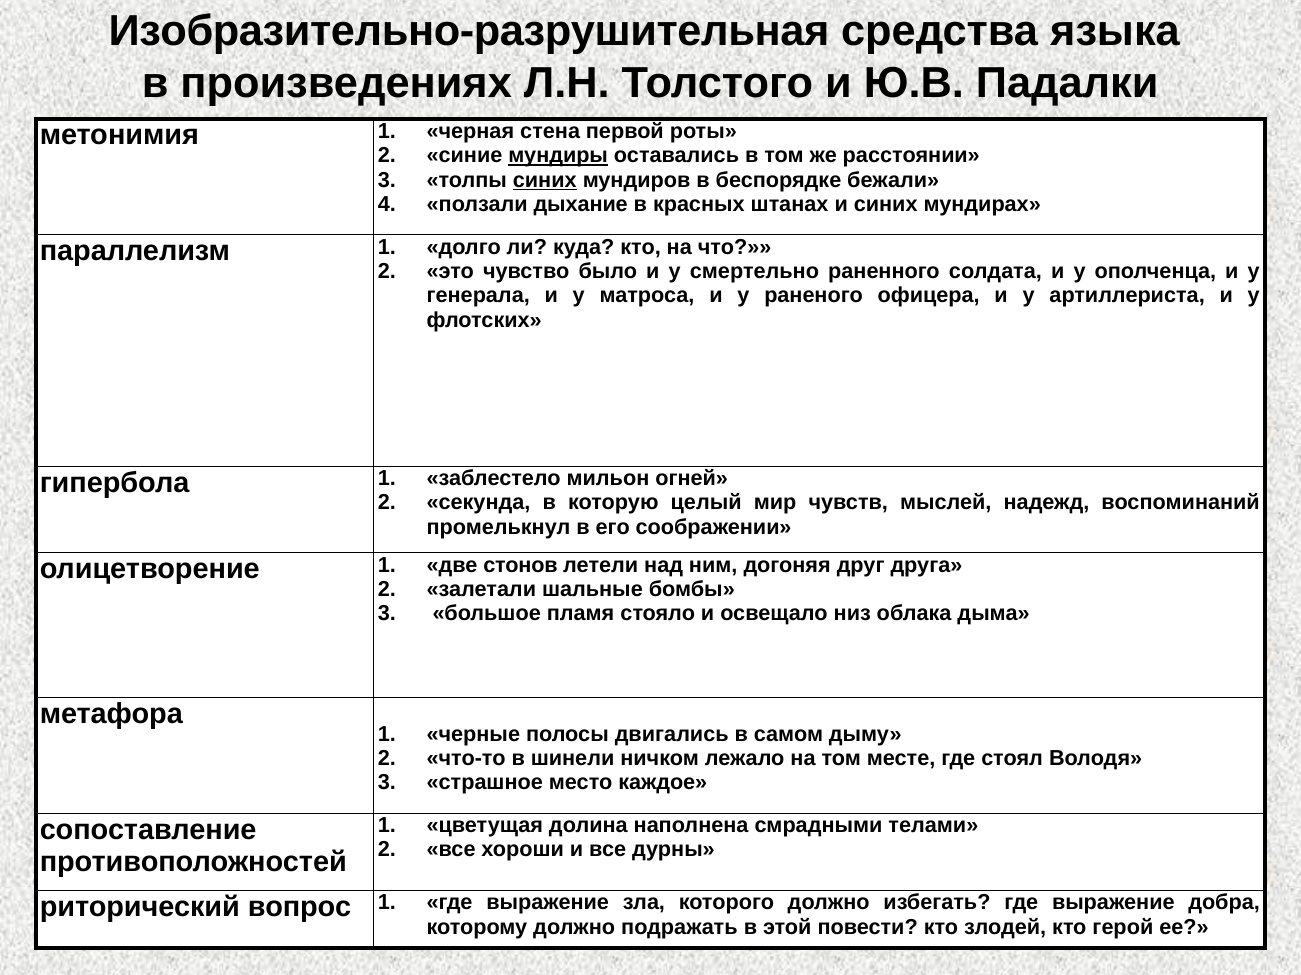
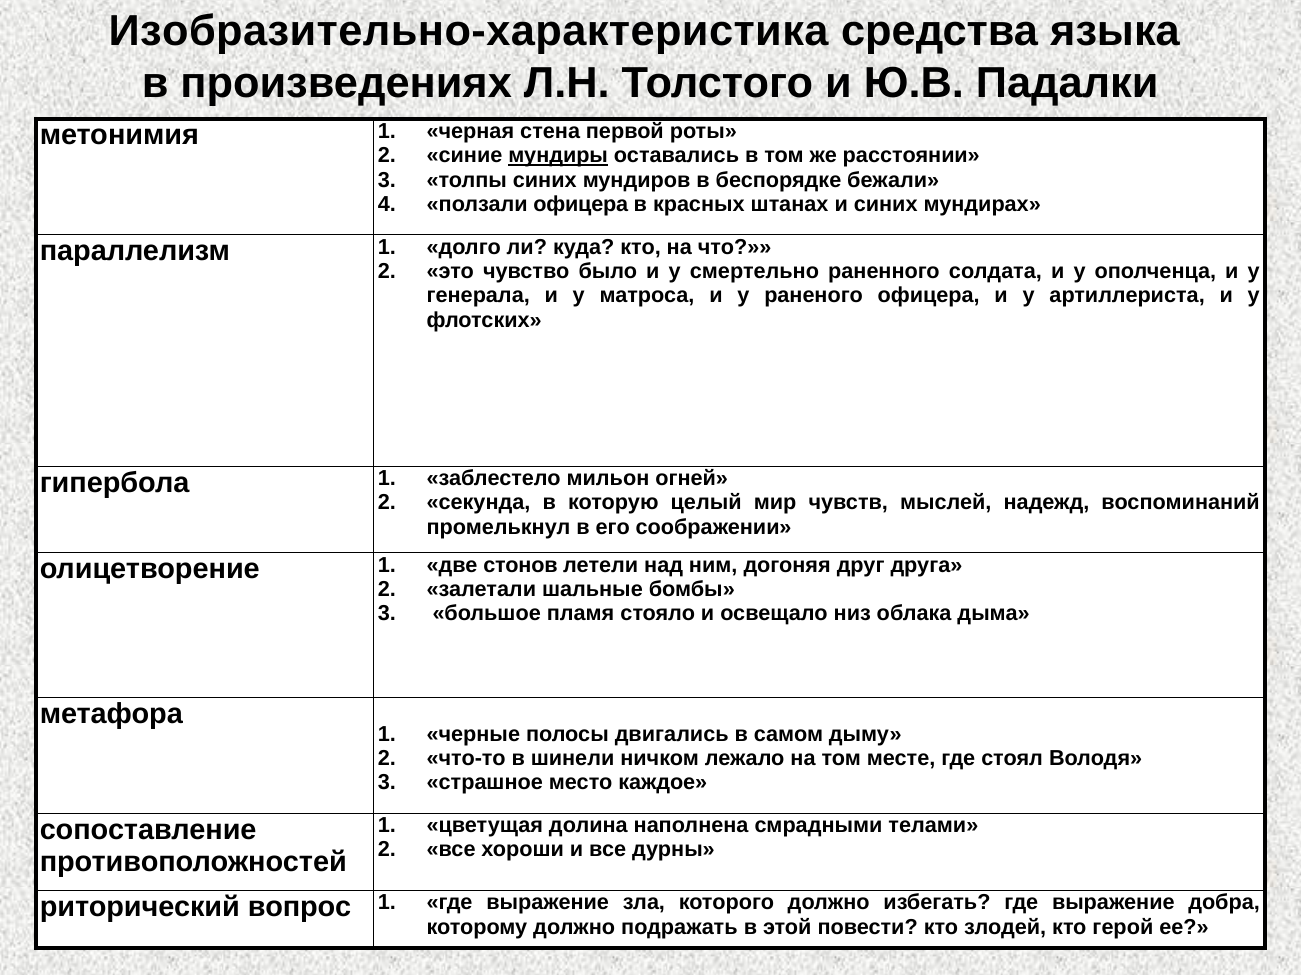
Изобразительно-разрушительная: Изобразительно-разрушительная -> Изобразительно-характеристика (469, 32)
синих underline: present -> none (545, 180)
ползали дыхание: дыхание -> офицера (581, 204)
